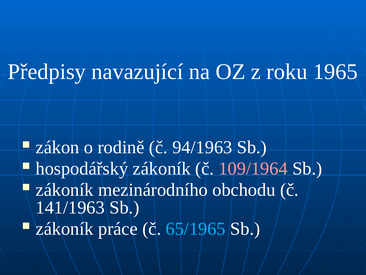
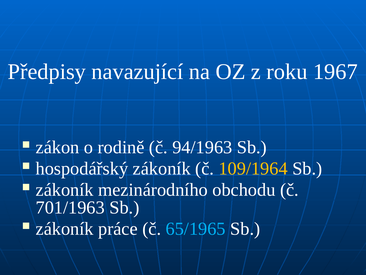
1965: 1965 -> 1967 (335, 72)
109/1964 colour: pink -> yellow (253, 168)
141/1963: 141/1963 -> 701/1963 (70, 207)
